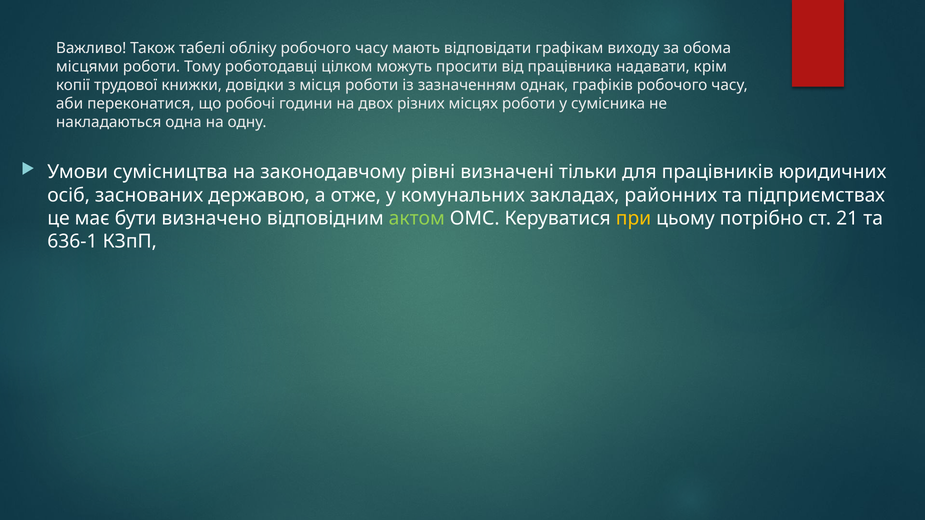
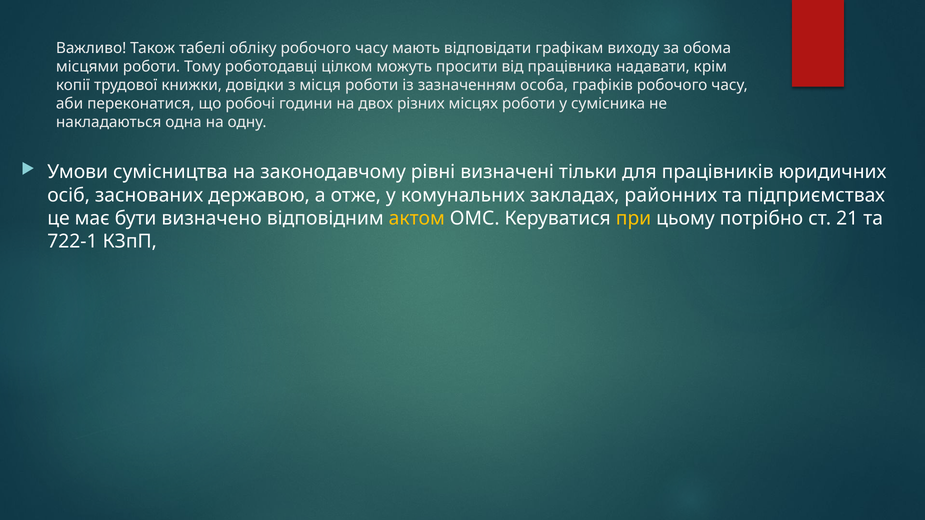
однак: однак -> особа (544, 85)
актом colour: light green -> yellow (417, 219)
636-1: 636-1 -> 722-1 (72, 242)
